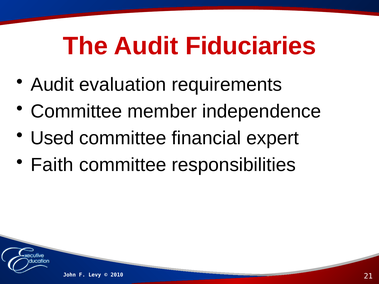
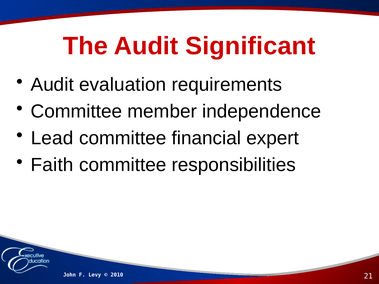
Fiduciaries: Fiduciaries -> Significant (251, 46)
Used: Used -> Lead (52, 138)
